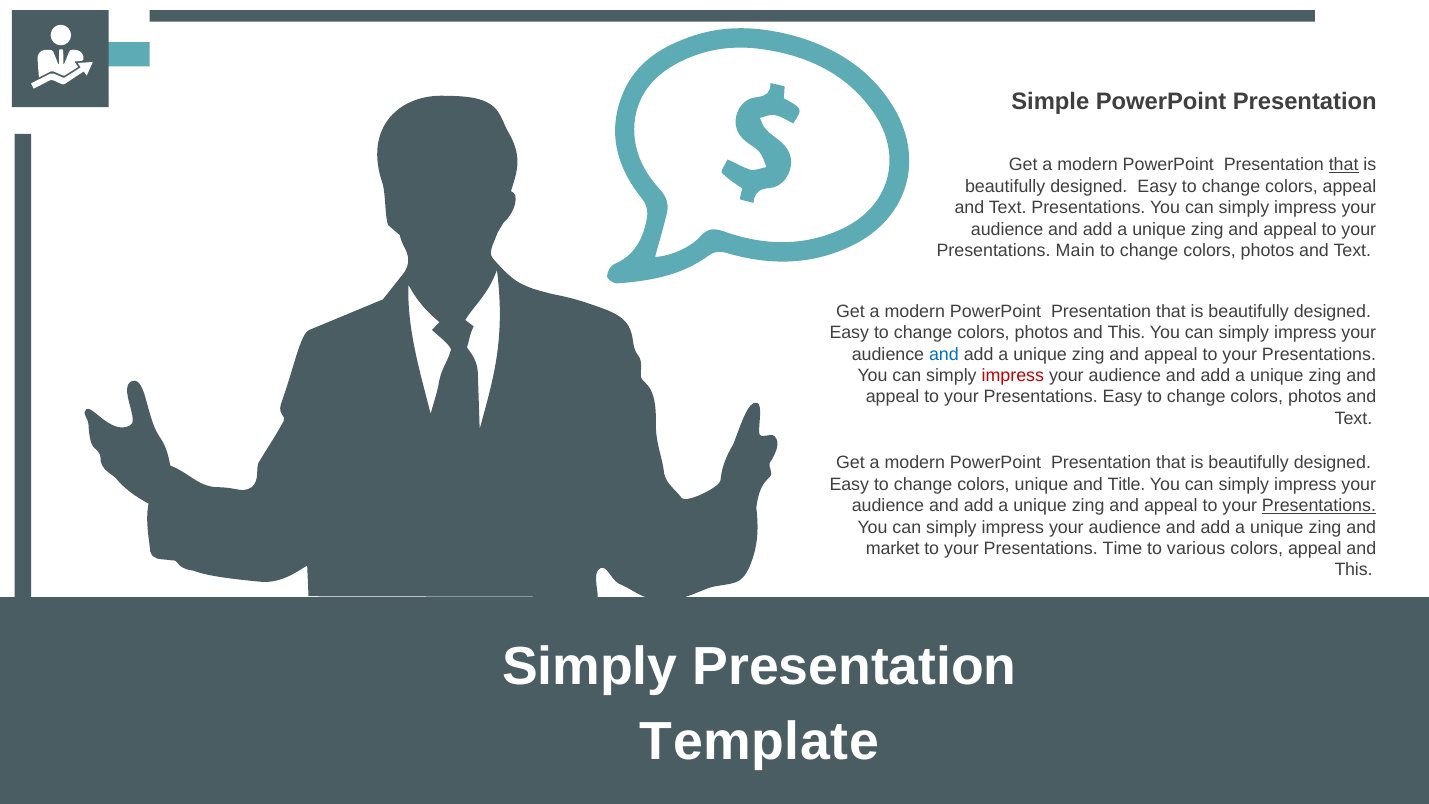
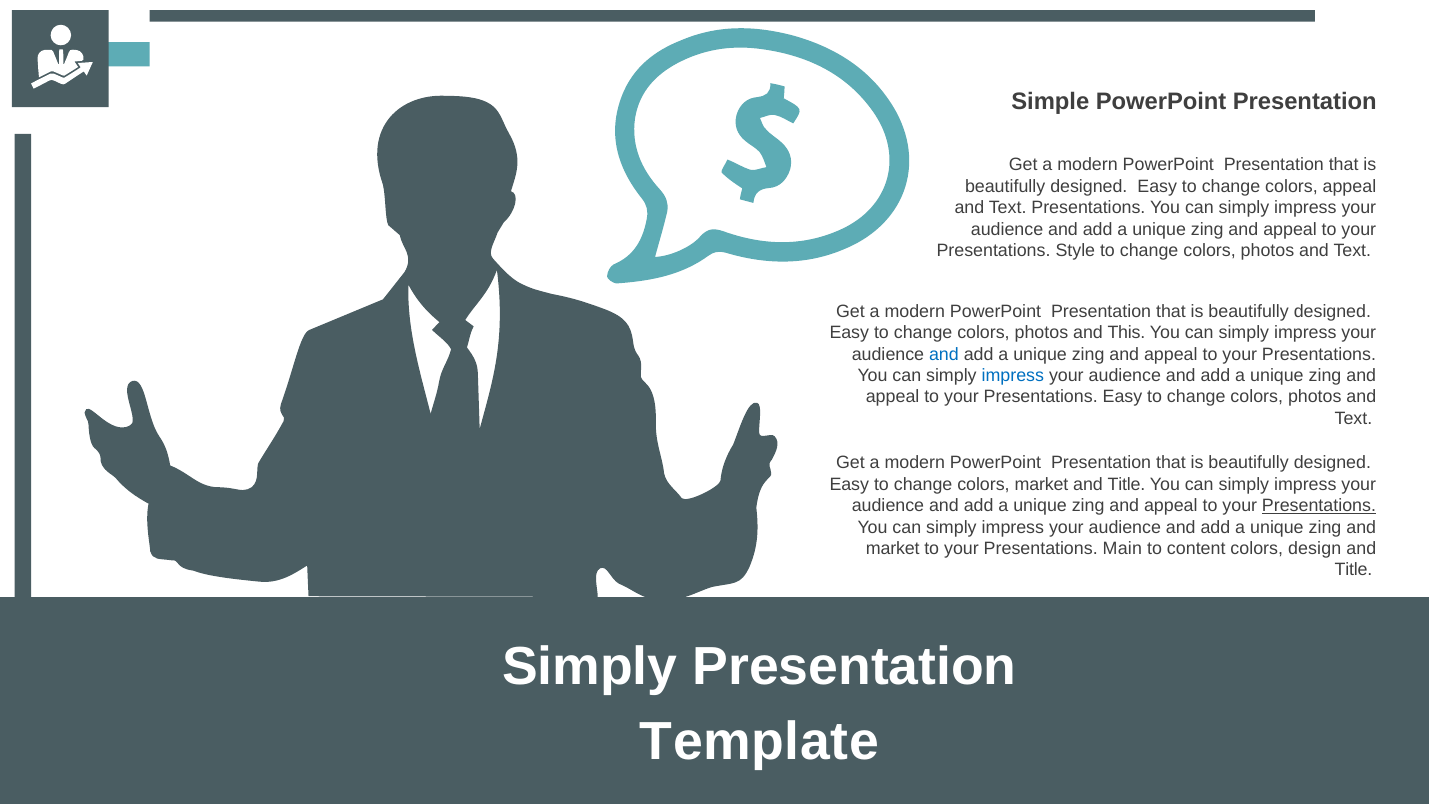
that underline: present -> none (1344, 165)
Main: Main -> Style (1075, 251)
impress colour: red -> blue (1013, 376)
colors unique: unique -> market (1042, 484)
Time: Time -> Main (1122, 548)
various: various -> content (1196, 548)
appeal: appeal -> design (1315, 548)
This: This -> Title (1353, 570)
